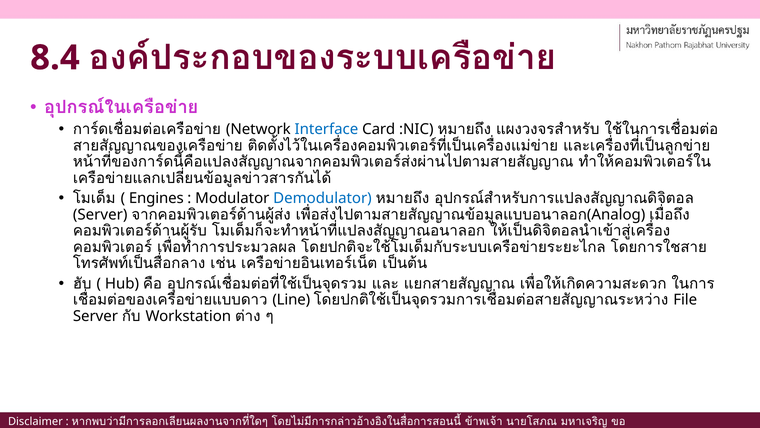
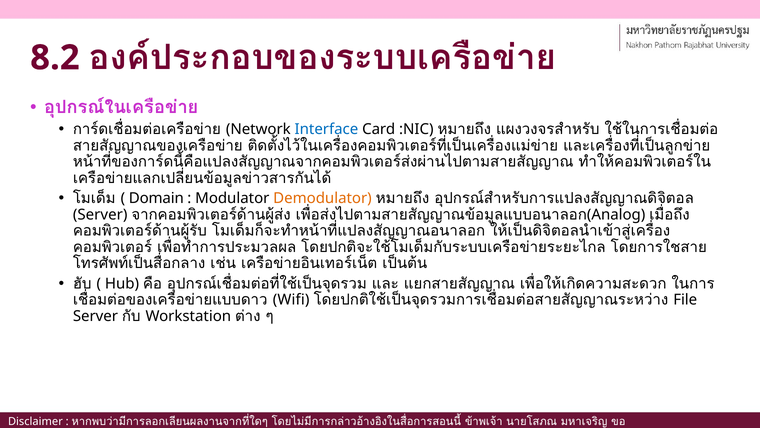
8.4: 8.4 -> 8.2 (55, 58)
Engines: Engines -> Domain (156, 198)
Demodulator colour: blue -> orange (322, 198)
Line: Line -> Wifi (291, 300)
